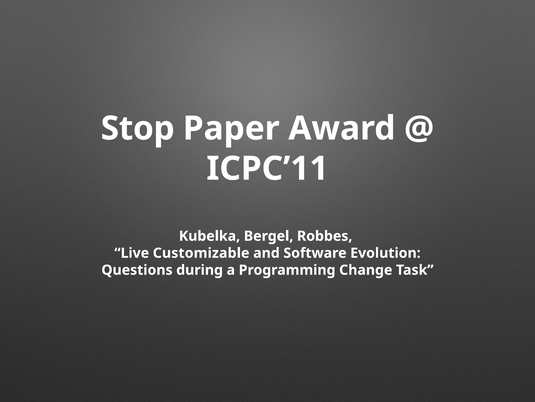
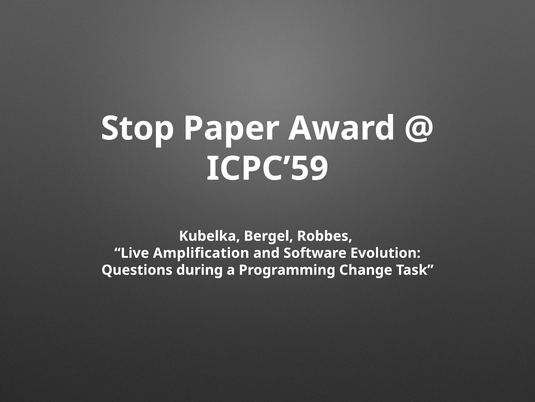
ICPC’11: ICPC’11 -> ICPC’59 (267, 168)
Customizable: Customizable -> Amplification (201, 253)
